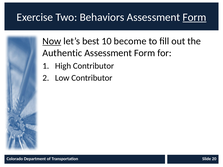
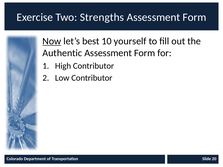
Behaviors: Behaviors -> Strengths (102, 17)
Form underline: present -> none (194, 17)
become: become -> yourself (130, 41)
